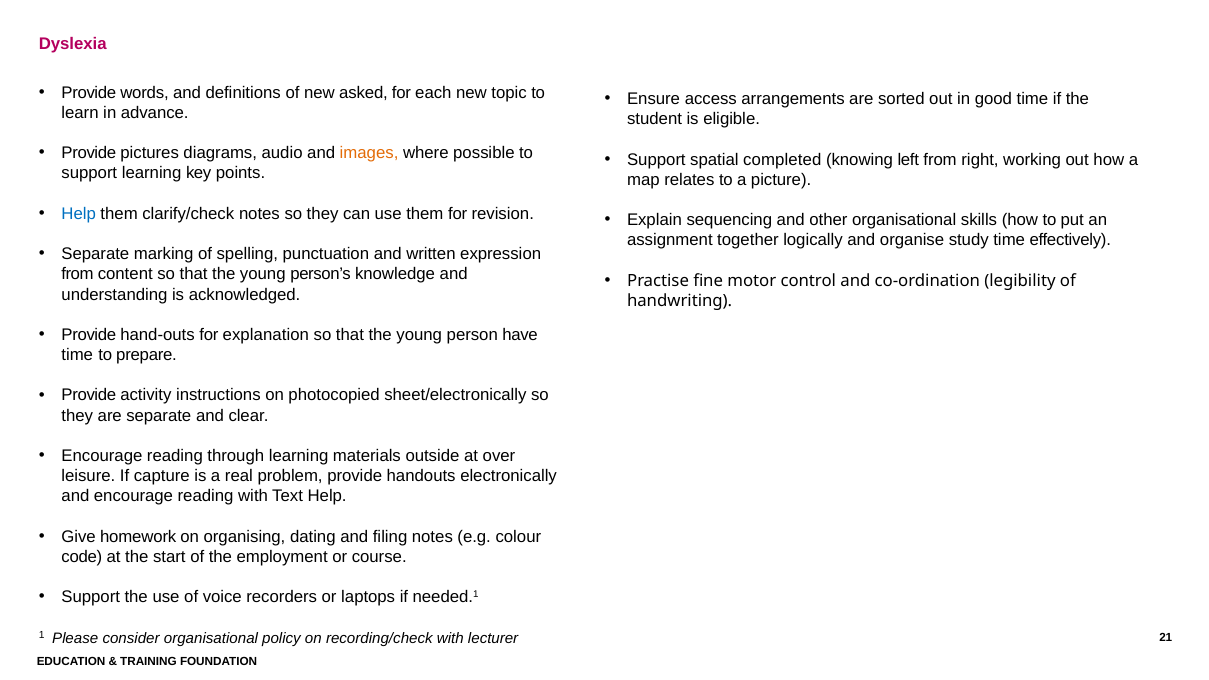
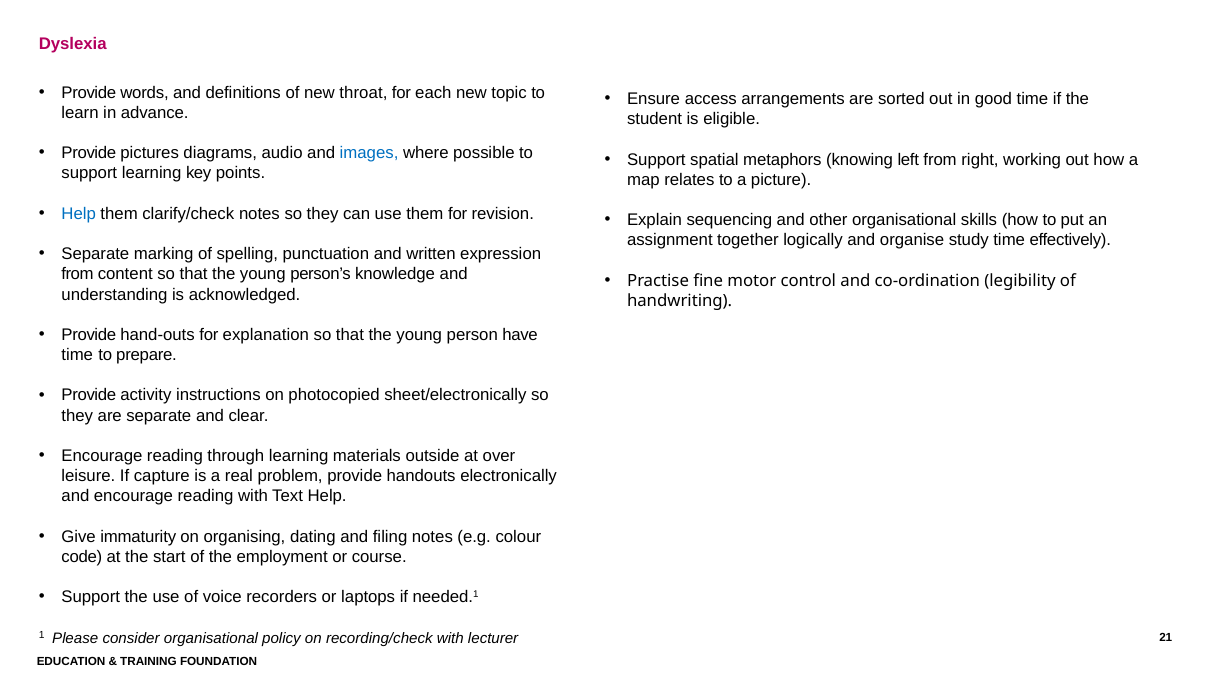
asked: asked -> throat (363, 93)
images colour: orange -> blue (369, 153)
completed: completed -> metaphors (782, 160)
homework: homework -> immaturity (138, 537)
